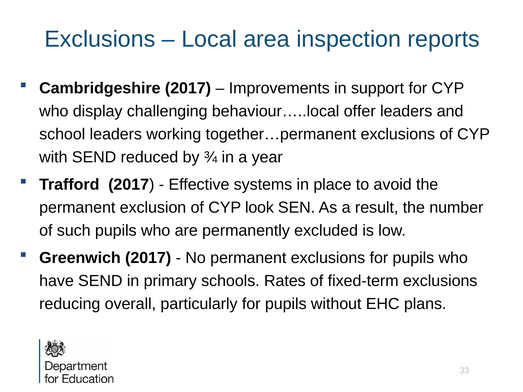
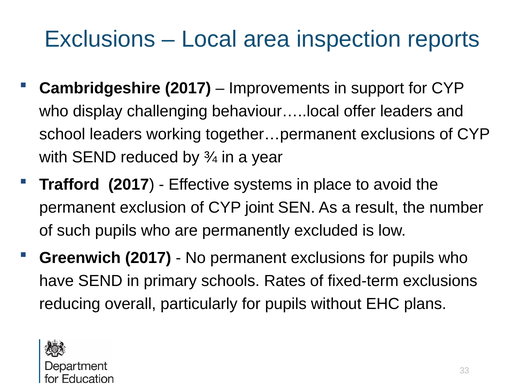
look: look -> joint (259, 208)
